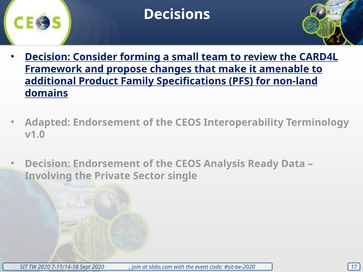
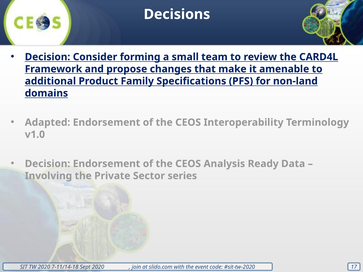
single: single -> series (182, 176)
